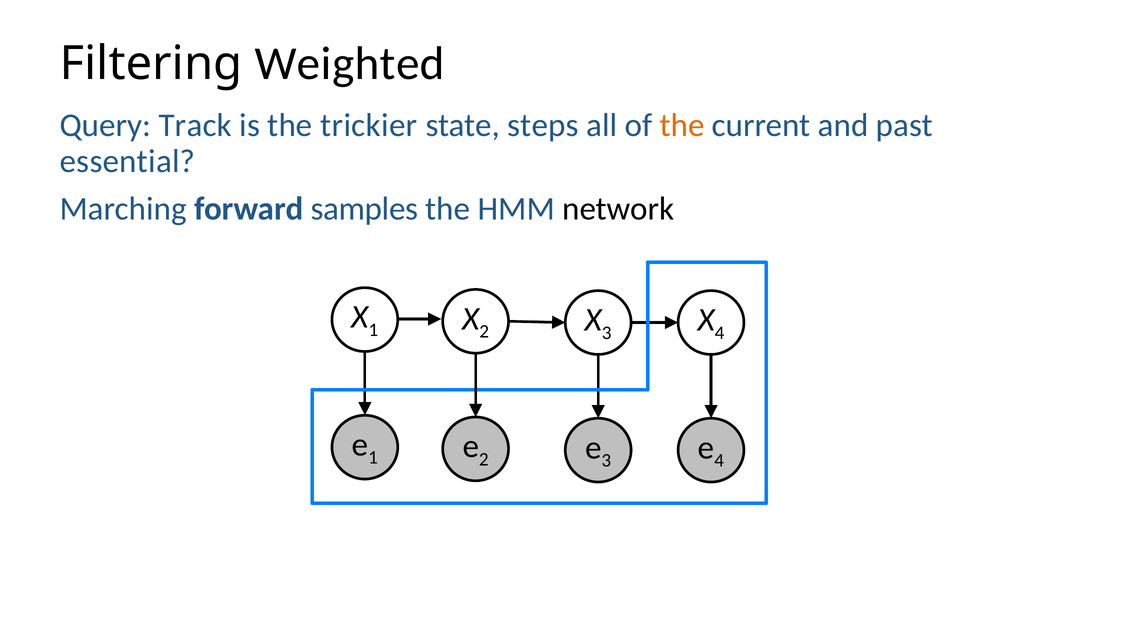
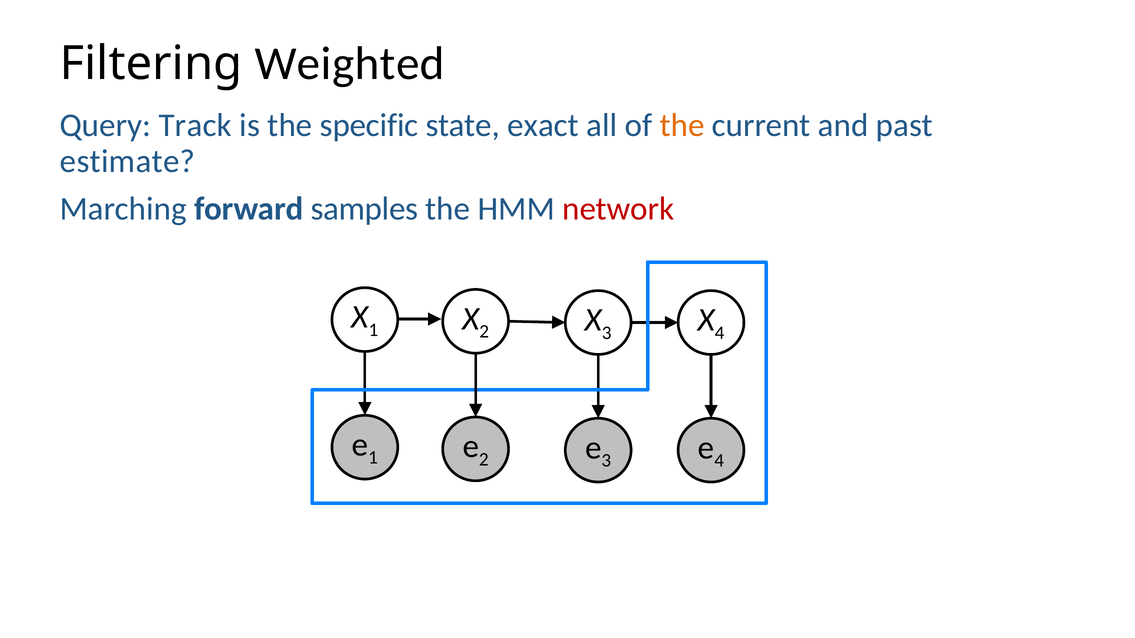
trickier: trickier -> specific (369, 126)
steps: steps -> exact (543, 126)
essential: essential -> estimate (127, 161)
network colour: black -> red (618, 209)
